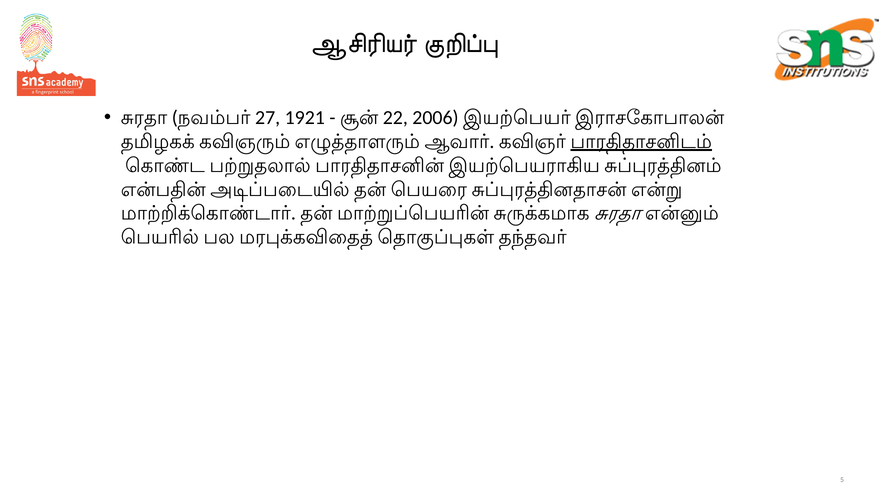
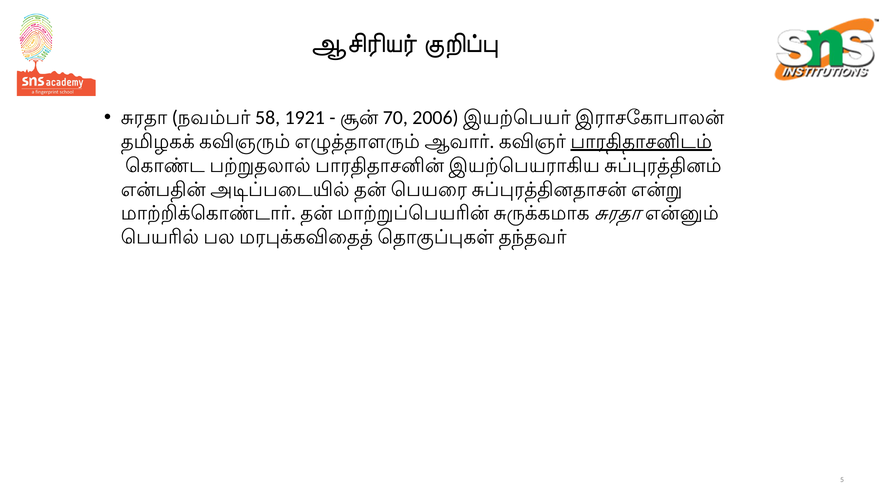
27: 27 -> 58 (268, 118)
22: 22 -> 70 (395, 118)
